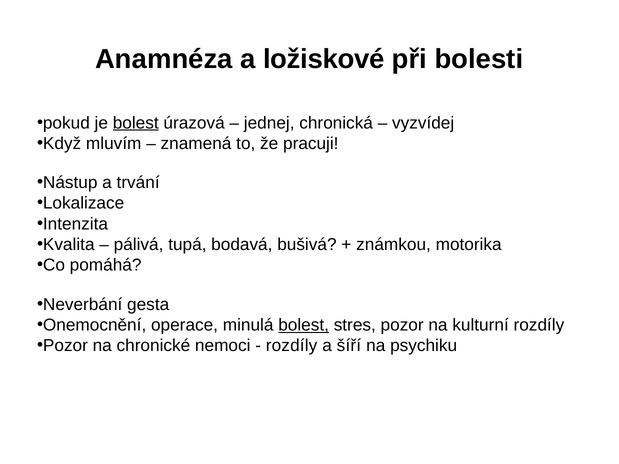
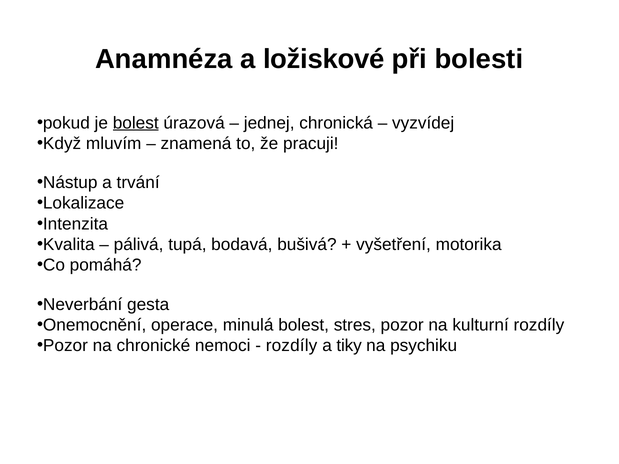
známkou: známkou -> vyšetření (394, 245)
bolest underline: present -> none (304, 325)
šíří: šíří -> tiky (349, 346)
